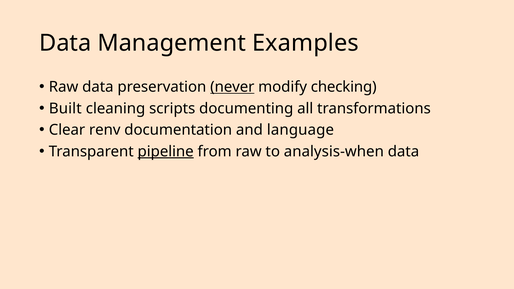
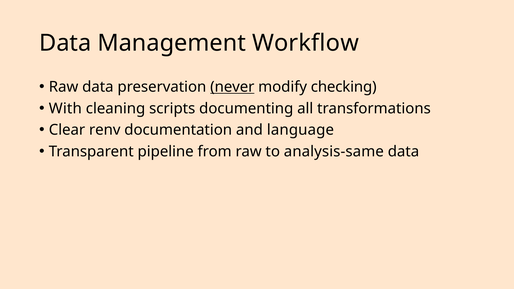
Examples: Examples -> Workflow (305, 43)
Built: Built -> With (65, 108)
pipeline underline: present -> none (166, 152)
analysis-when: analysis-when -> analysis-same (334, 152)
